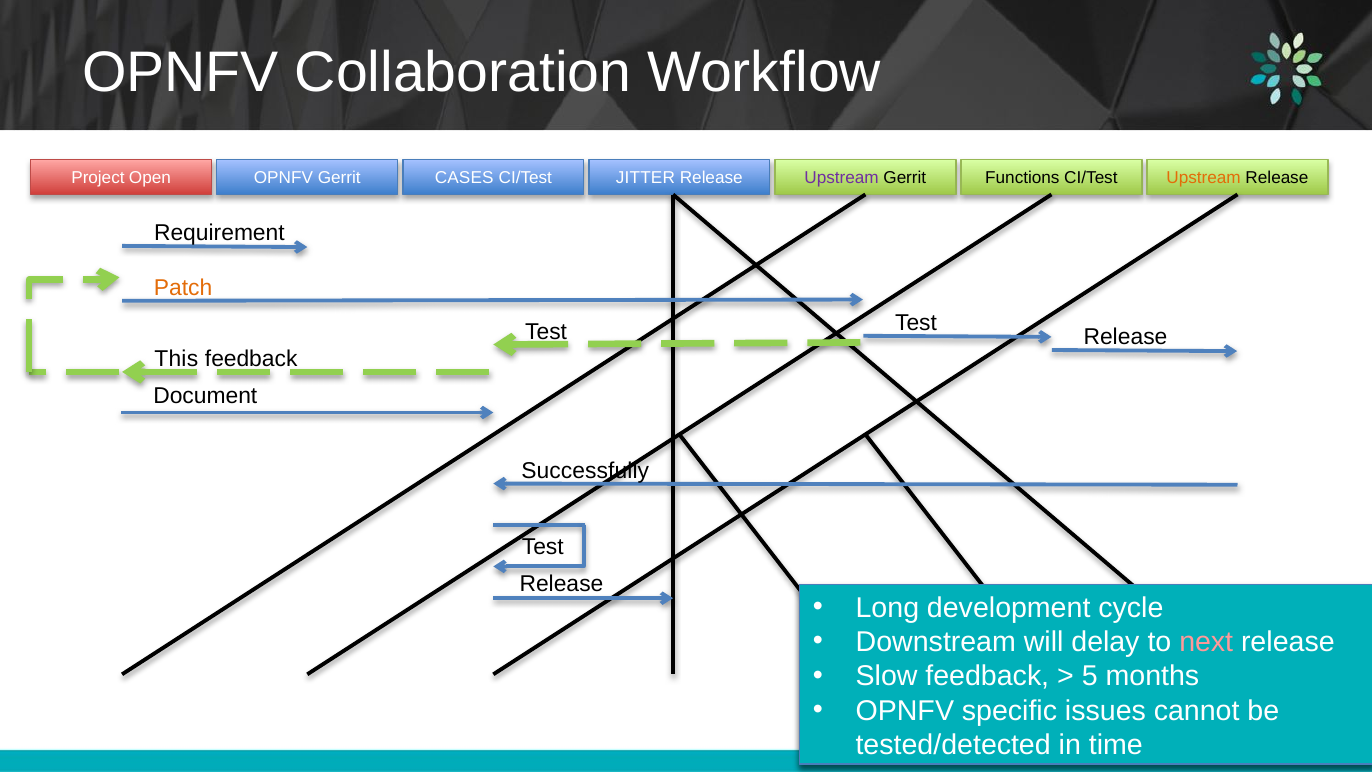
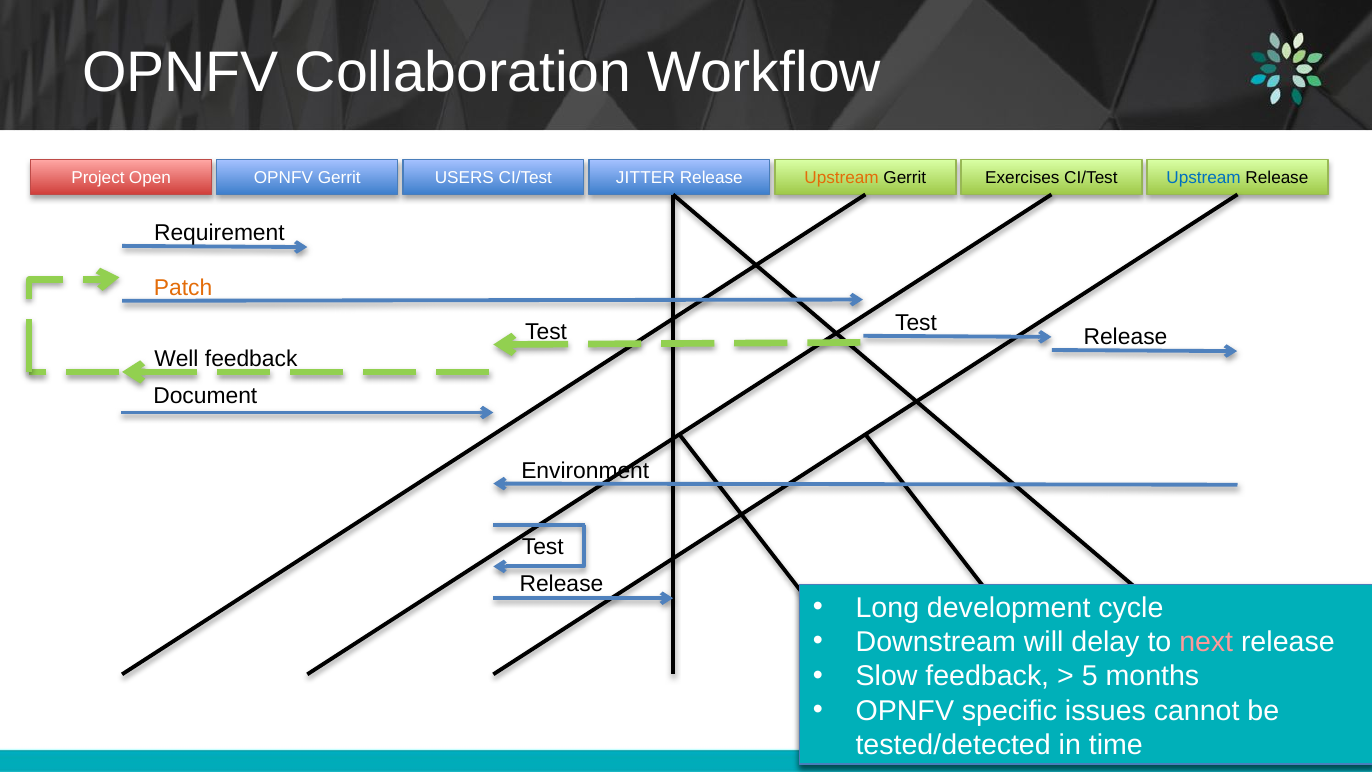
CASES: CASES -> USERS (464, 178)
Upstream colour: purple -> orange (842, 178)
Functions: Functions -> Exercises (1022, 178)
Upstream colour: orange -> blue (1204, 178)
This: This -> Well (176, 359)
Successfully: Successfully -> Environment (585, 470)
